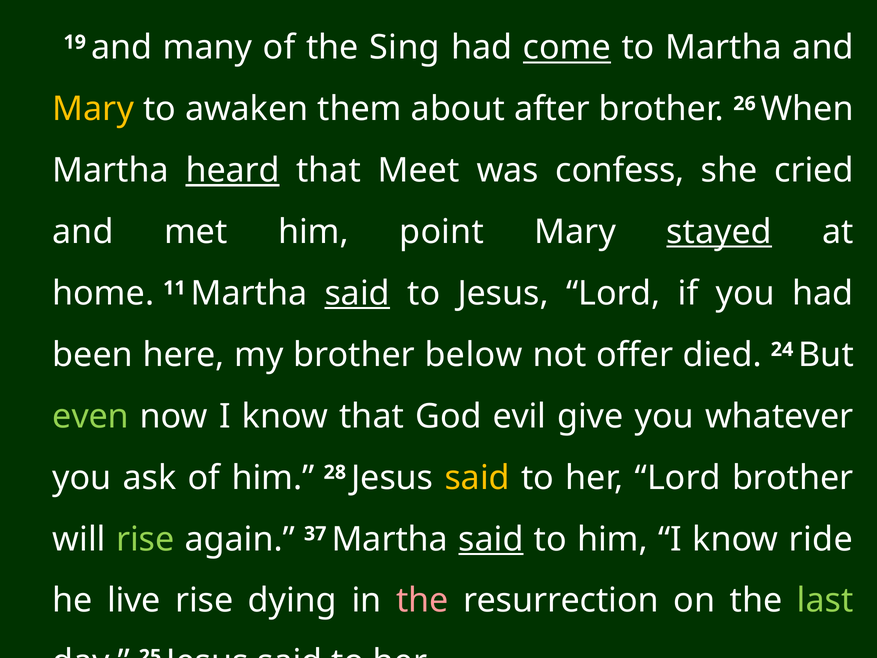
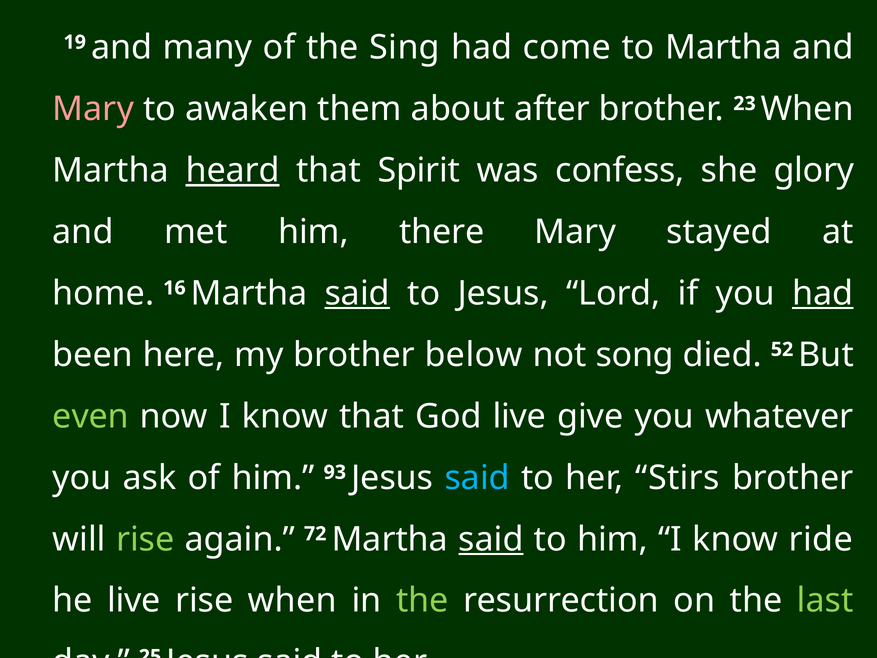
come underline: present -> none (567, 48)
Mary colour: yellow -> pink (93, 109)
26: 26 -> 23 (745, 104)
Meet: Meet -> Spirit (419, 170)
cried: cried -> glory (814, 170)
point: point -> there (442, 232)
stayed underline: present -> none (719, 232)
11: 11 -> 16 (174, 288)
had underline: none -> present (823, 293)
offer: offer -> song (635, 355)
24: 24 -> 52 (782, 349)
God evil: evil -> live (520, 416)
28: 28 -> 93 (335, 472)
said colour: yellow -> light blue (477, 478)
her Lord: Lord -> Stirs (678, 478)
37: 37 -> 72 (315, 534)
rise dying: dying -> when (292, 600)
the colour: pink -> light green (422, 600)
